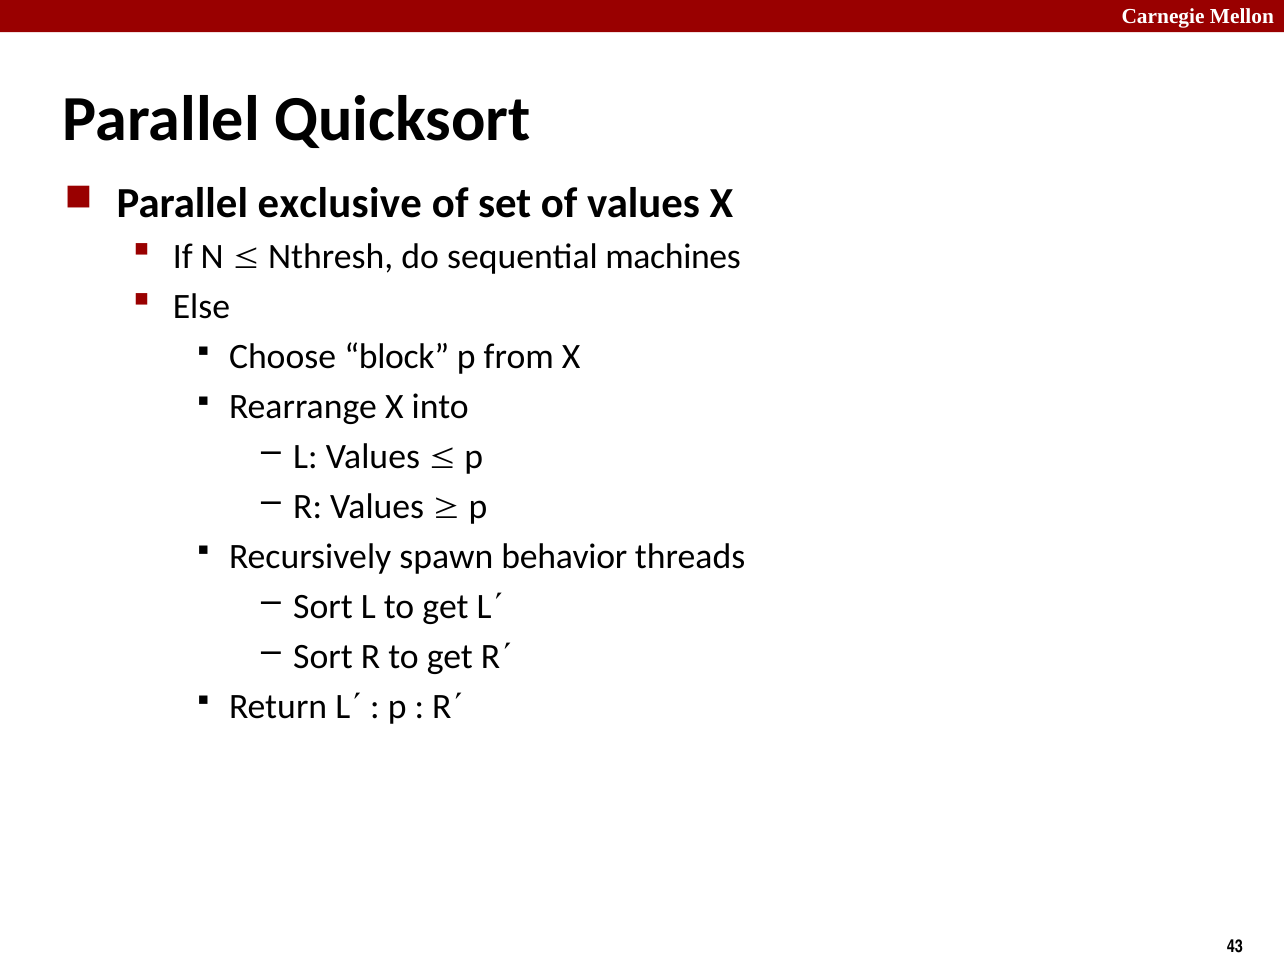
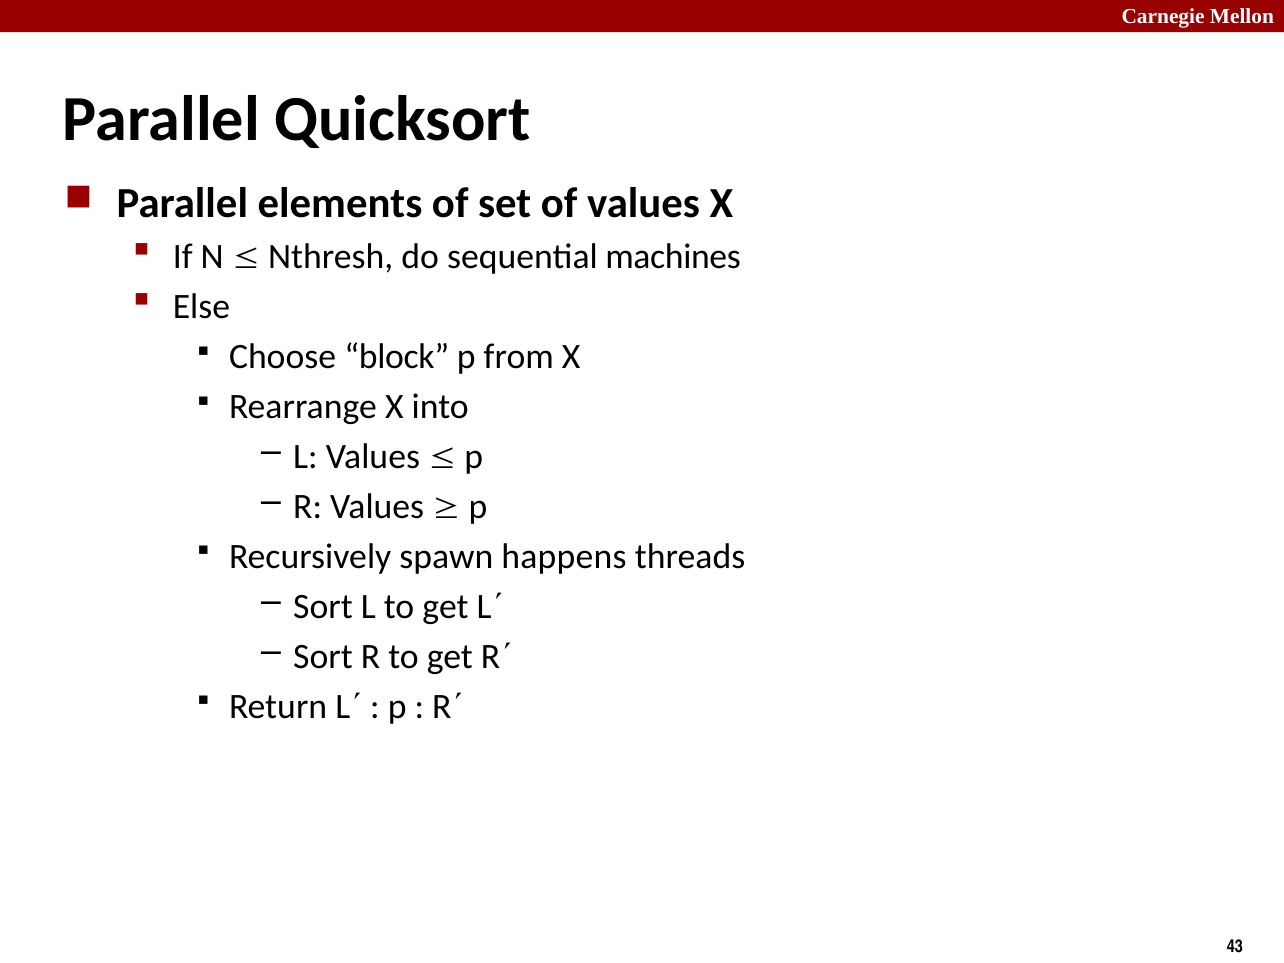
exclusive: exclusive -> elements (340, 203)
behavior: behavior -> happens (564, 557)
